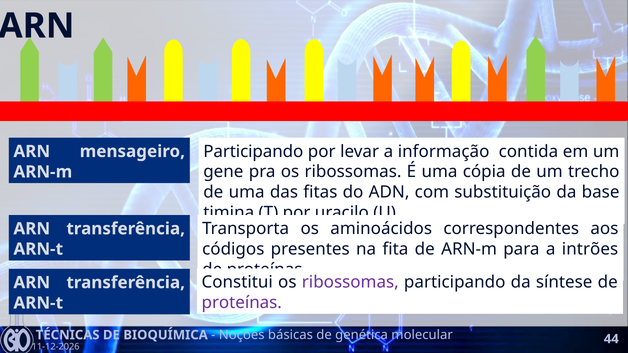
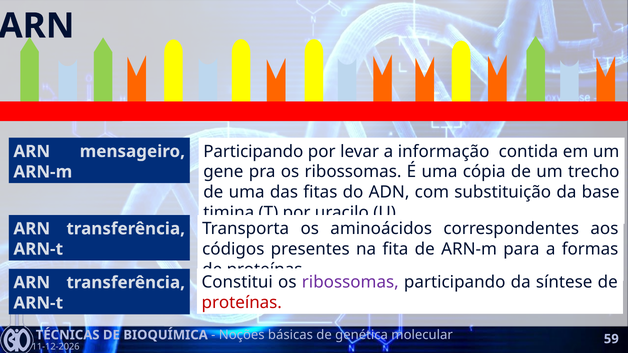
intrões: intrões -> formas (590, 249)
proteínas colour: purple -> red (242, 303)
44: 44 -> 59 (611, 339)
